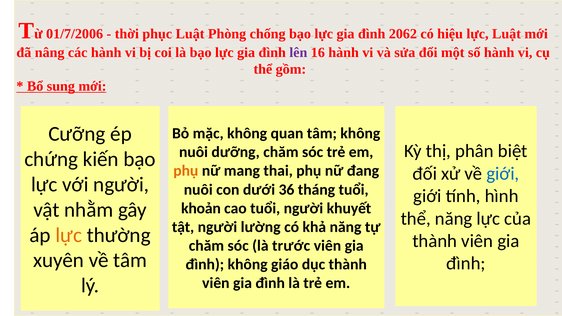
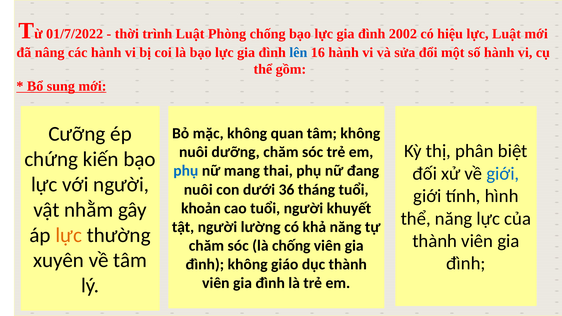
01/7/2006: 01/7/2006 -> 01/7/2022 (75, 34)
phục: phục -> trình (157, 34)
2062: 2062 -> 2002 (403, 34)
lên colour: purple -> blue (298, 52)
phụ colour: orange -> blue (186, 171)
là trước: trước -> chống (291, 246)
